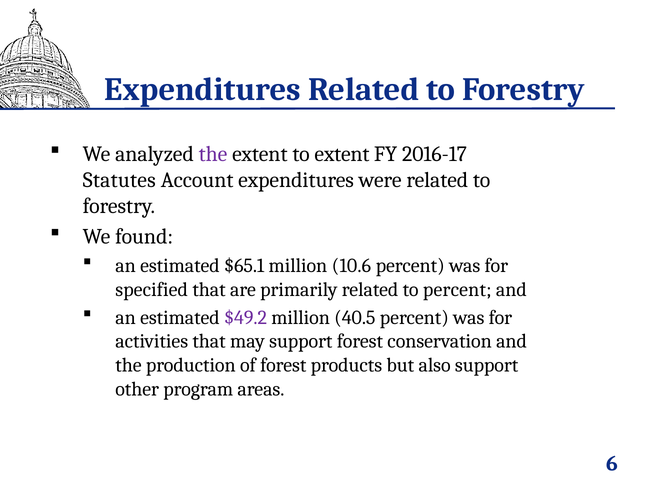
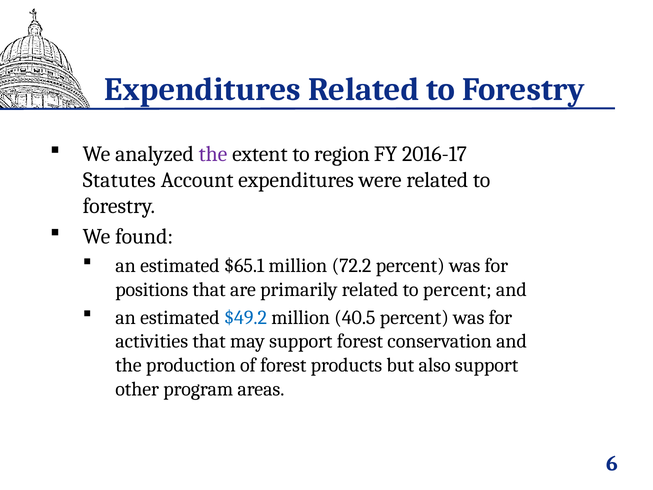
to extent: extent -> region (342, 154)
10.6: 10.6 -> 72.2 (352, 265)
specified: specified -> positions (152, 289)
$49.2 colour: purple -> blue (245, 317)
